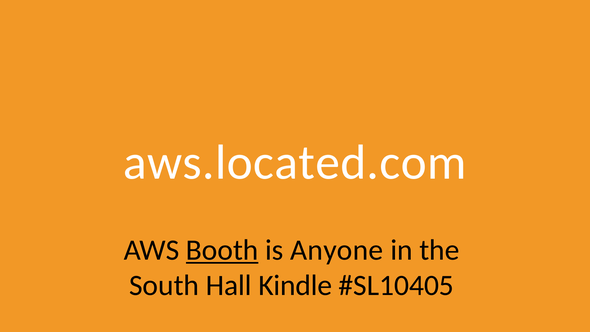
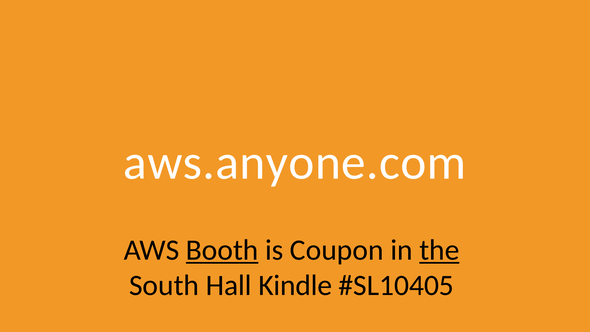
aws.located.com: aws.located.com -> aws.anyone.com (295, 163)
Anyone: Anyone -> Coupon (337, 250)
the underline: none -> present (439, 250)
